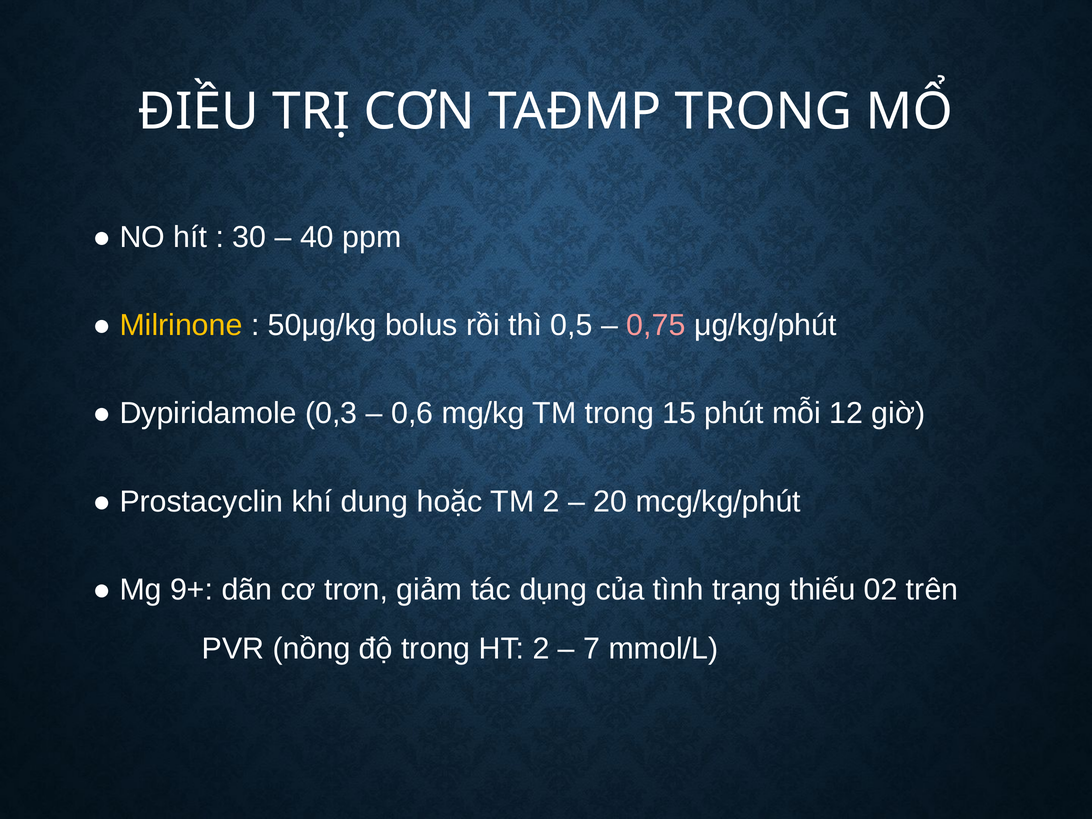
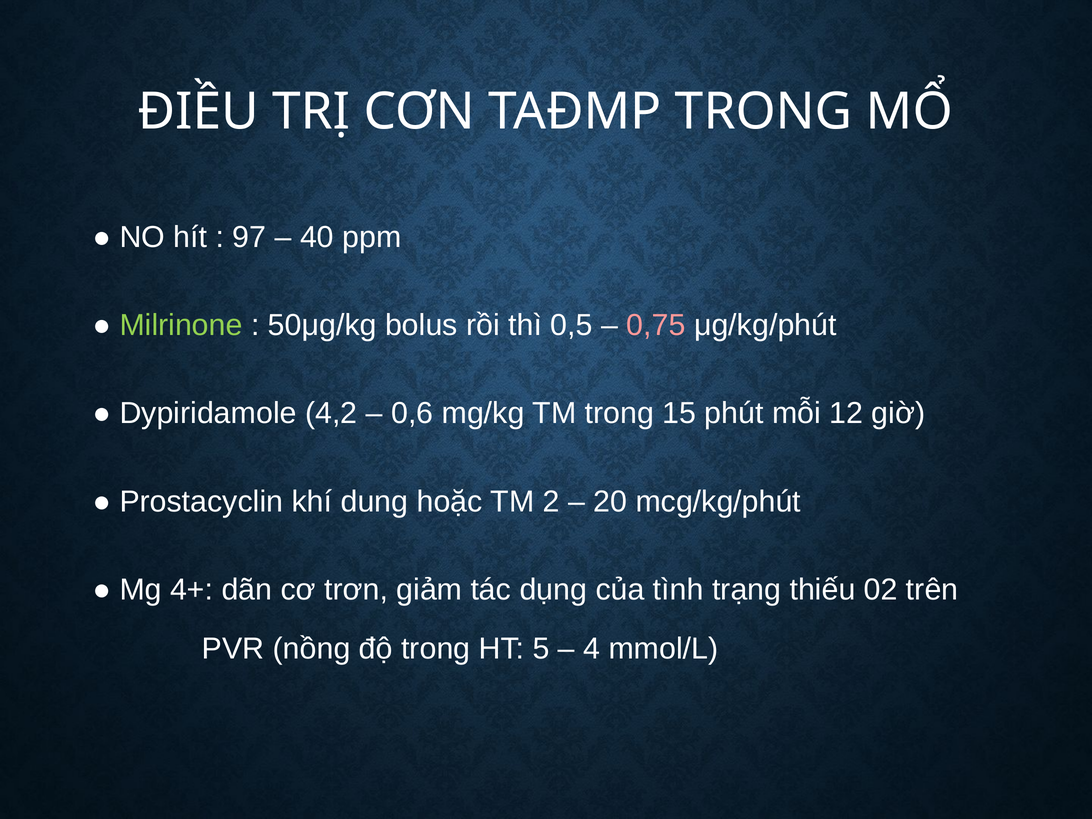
30: 30 -> 97 (249, 237)
Milrinone colour: yellow -> light green (181, 325)
0,3: 0,3 -> 4,2 (331, 413)
9+: 9+ -> 4+ (192, 590)
HT 2: 2 -> 5 (541, 649)
7: 7 -> 4 (592, 649)
